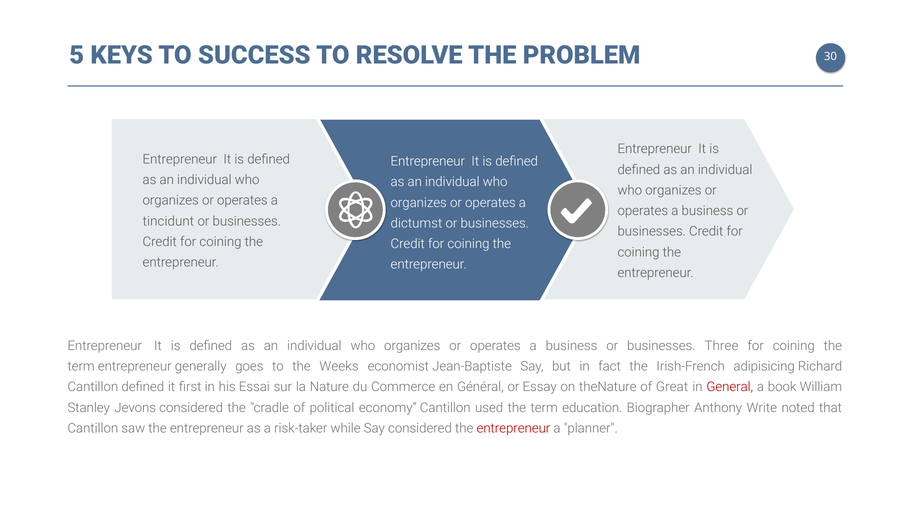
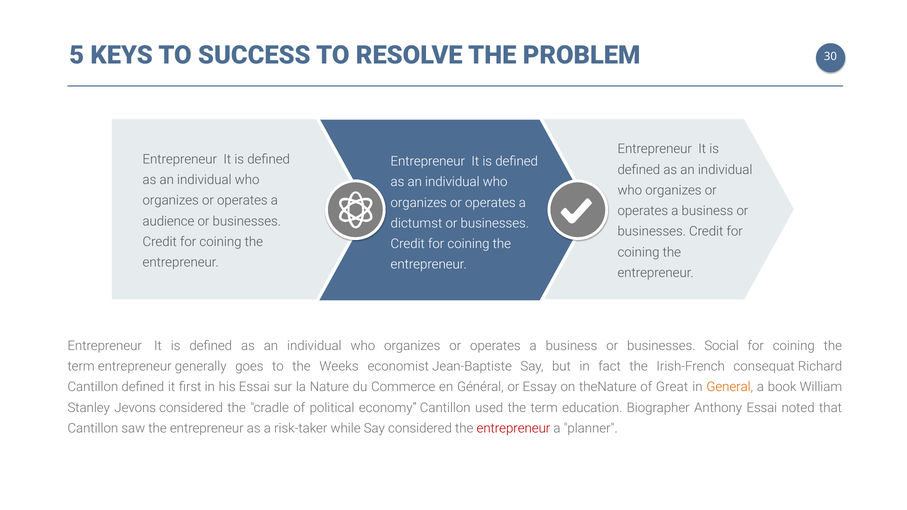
tincidunt: tincidunt -> audience (169, 221)
Three: Three -> Social (722, 346)
adipisicing: adipisicing -> consequat (764, 367)
General colour: red -> orange (730, 387)
Anthony Write: Write -> Essai (762, 408)
